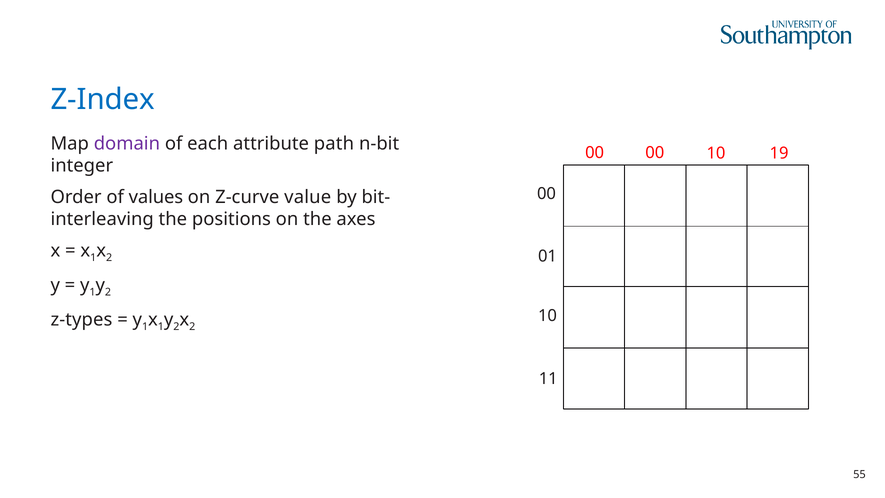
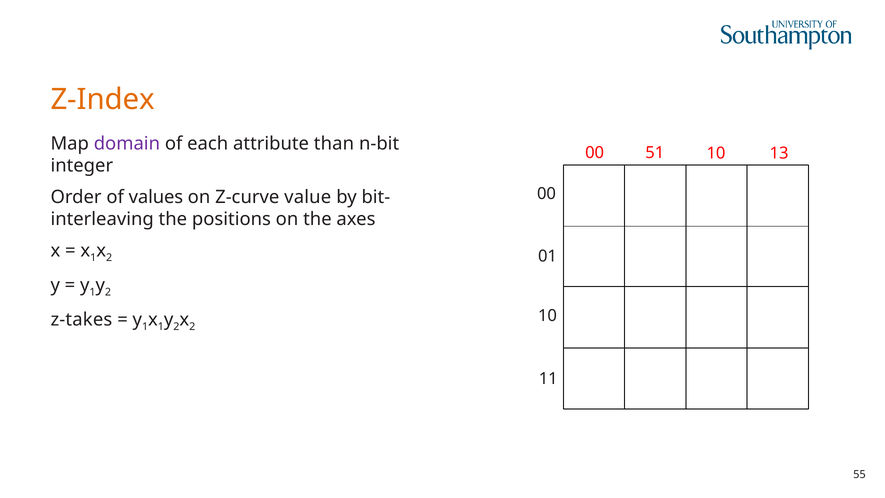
Z-Index colour: blue -> orange (103, 99)
path: path -> than (334, 144)
00 00: 00 -> 51 (655, 153)
19: 19 -> 13 (779, 153)
z-types: z-types -> z-takes (81, 319)
